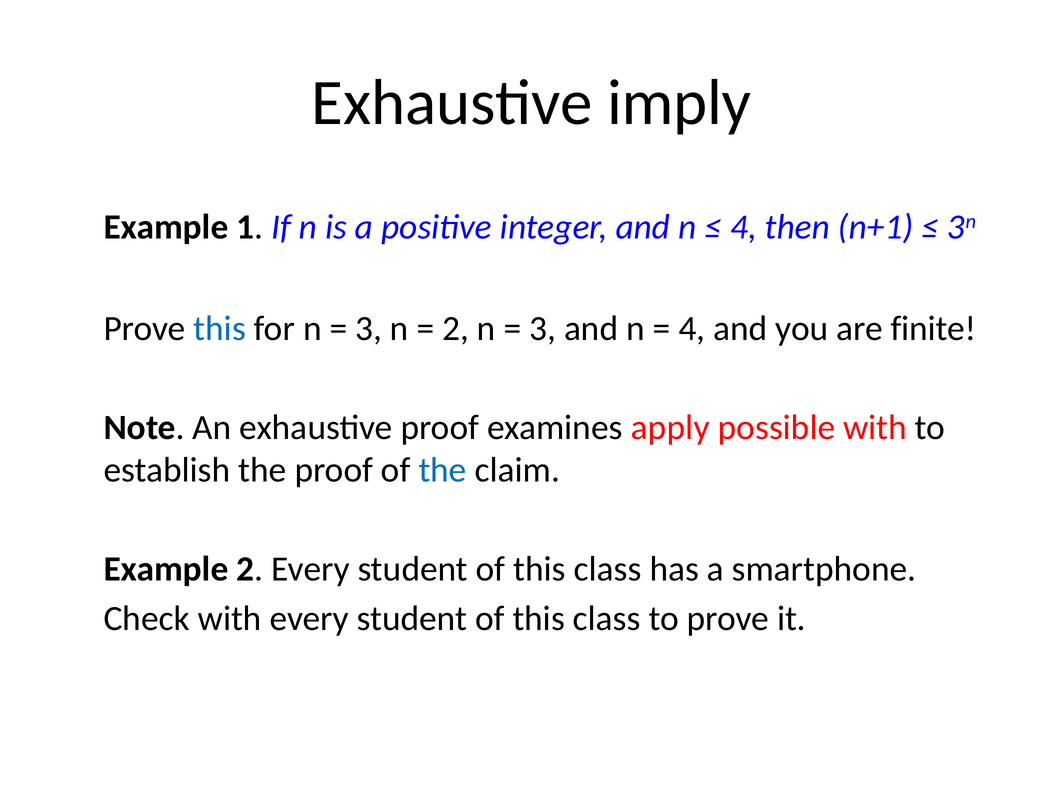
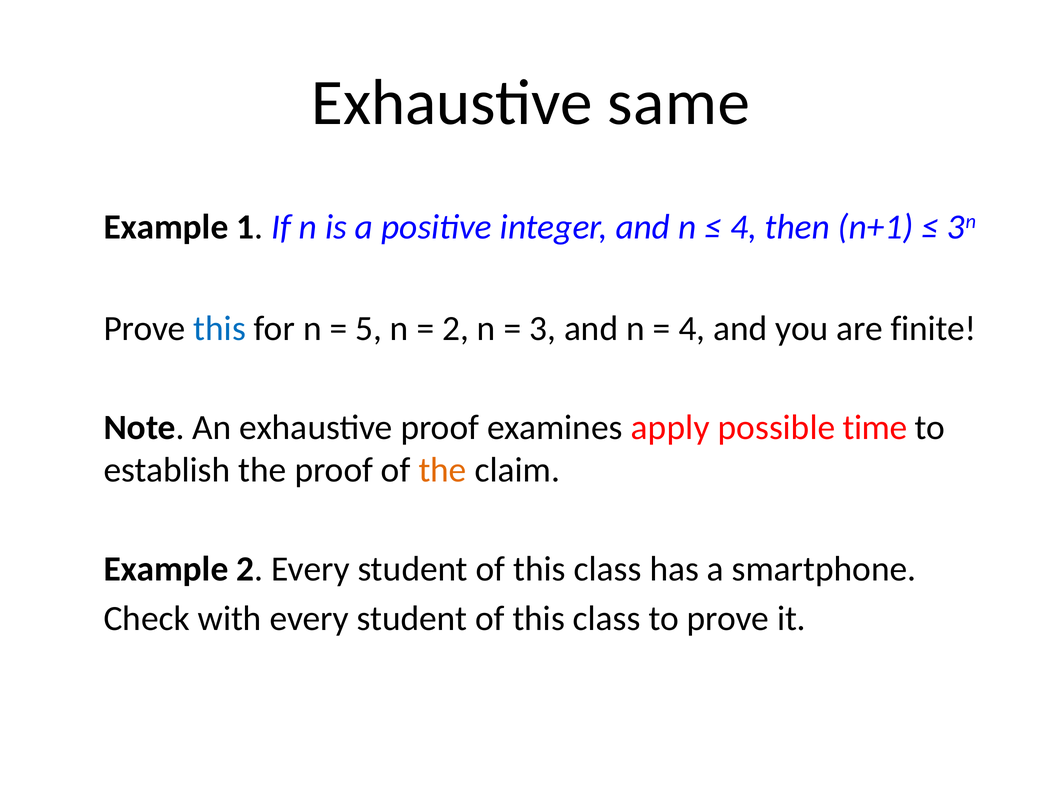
imply: imply -> same (679, 103)
3: 3 -> 5 (369, 329)
possible with: with -> time (875, 428)
the colour: blue -> orange (443, 470)
